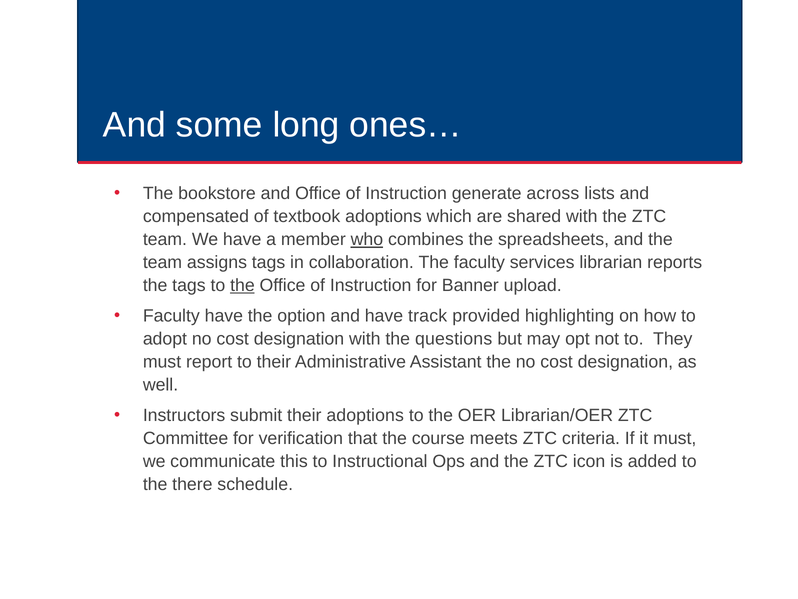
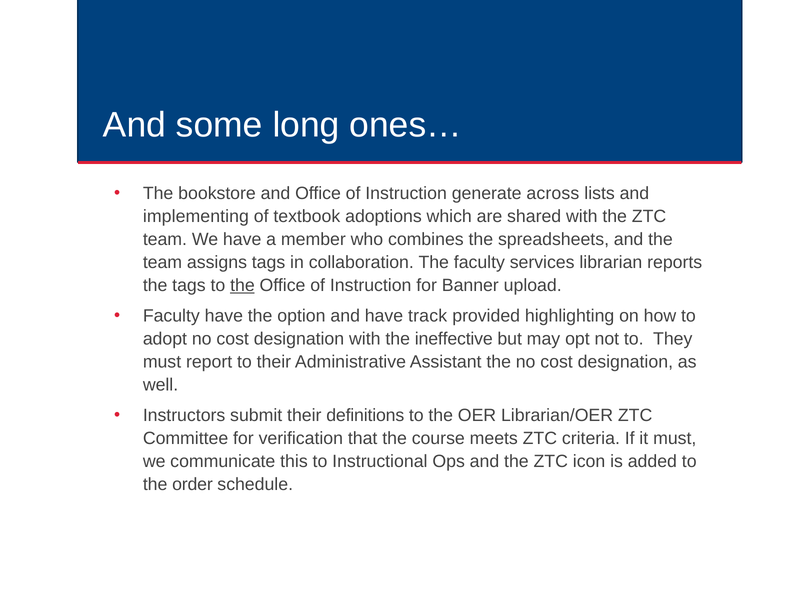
compensated: compensated -> implementing (196, 216)
who underline: present -> none (367, 239)
questions: questions -> ineffective (454, 339)
their adoptions: adoptions -> definitions (365, 415)
there: there -> order (192, 484)
